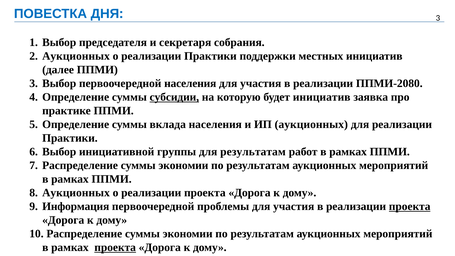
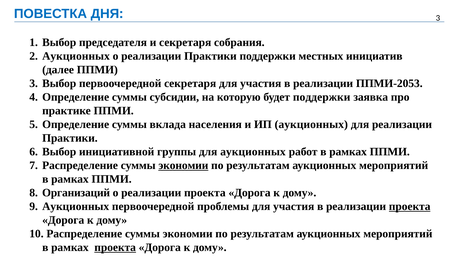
первоочередной населения: населения -> секретаря (190, 84)
ППМИ-2080: ППМИ-2080 -> ППМИ-2053 (389, 84)
субсидии underline: present -> none (174, 97)
будет инициатив: инициатив -> поддержки (322, 97)
для результатам: результатам -> аукционных (253, 152)
экономии underline: none -> present (183, 165)
Аукционных: Аукционных -> Организаций (76, 193)
Информация: Информация -> Аукционных (76, 206)
